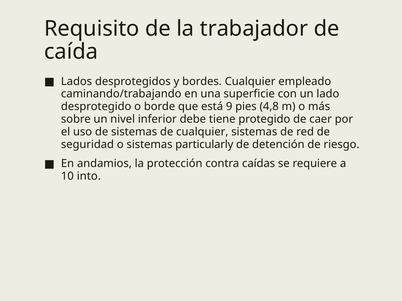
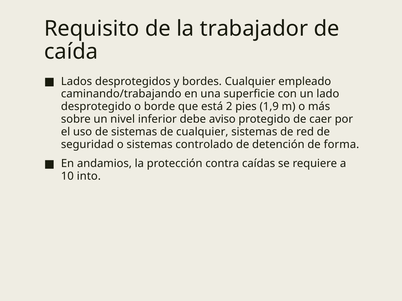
9: 9 -> 2 (229, 107)
4,8: 4,8 -> 1,9 (269, 107)
tiene: tiene -> aviso (222, 119)
particularly: particularly -> controlado (204, 145)
riesgo: riesgo -> forma (341, 145)
